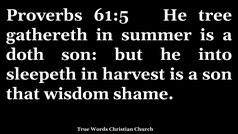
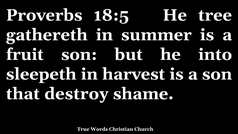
61:5: 61:5 -> 18:5 (111, 15)
doth: doth -> fruit (25, 54)
wisdom: wisdom -> destroy (76, 94)
